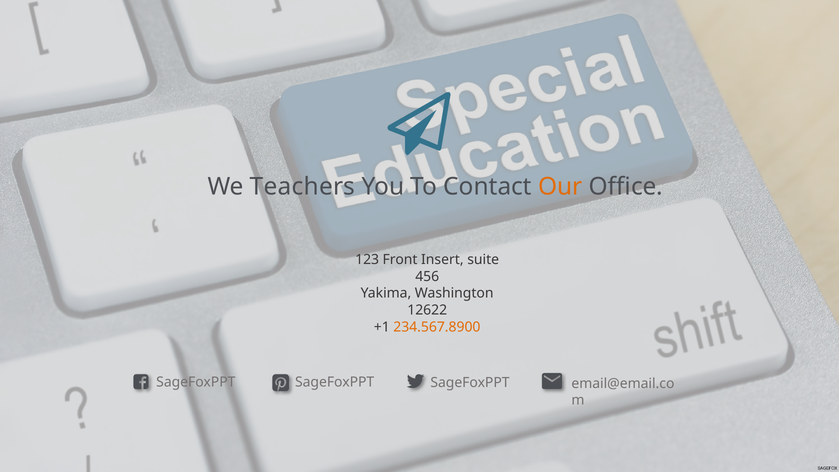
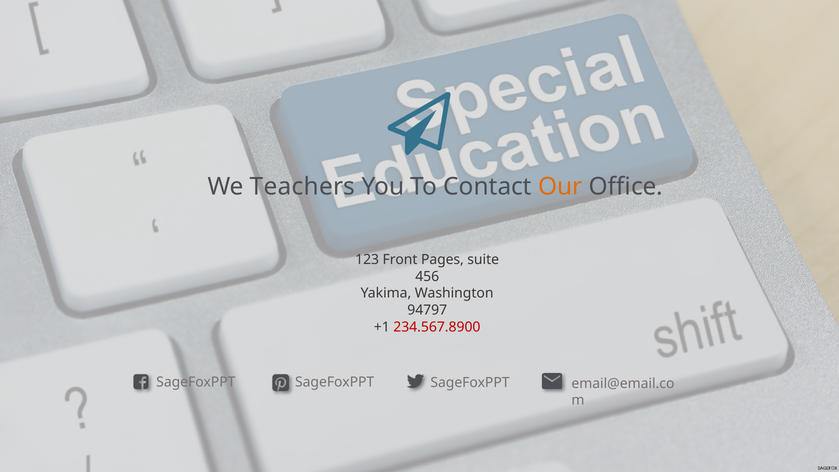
Insert: Insert -> Pages (442, 260)
12622: 12622 -> 94797 (427, 310)
234.567.8900 colour: orange -> red (437, 327)
